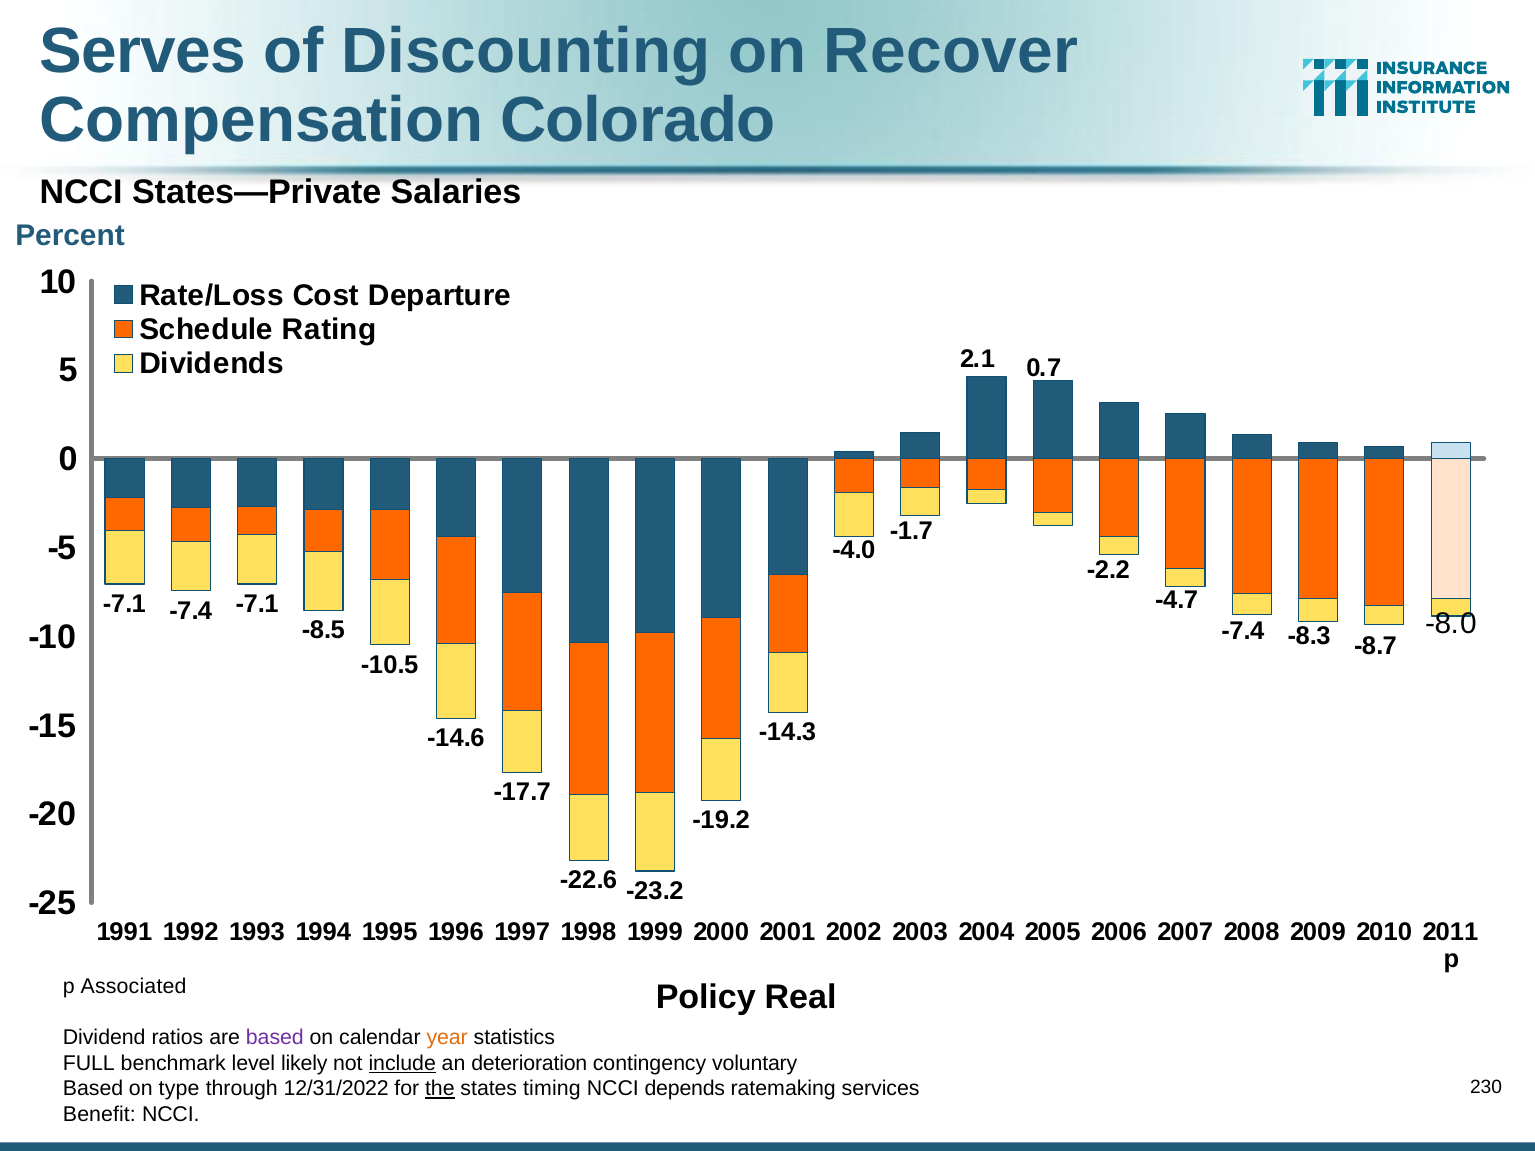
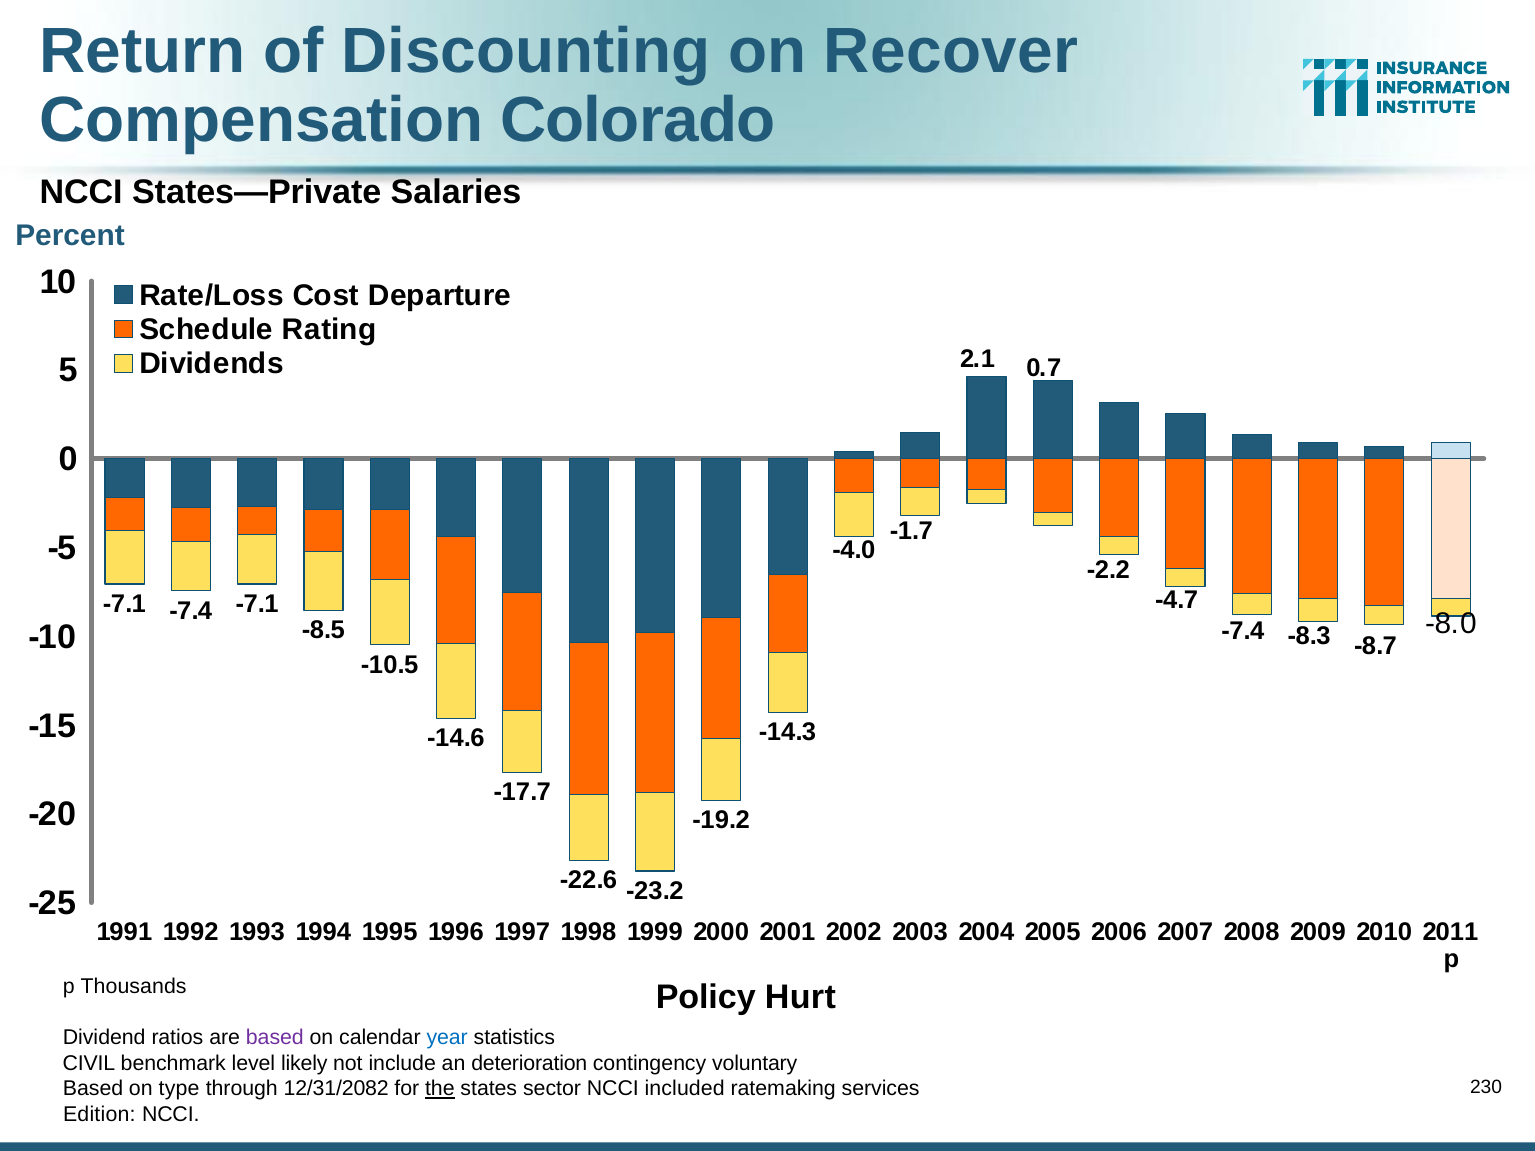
Serves: Serves -> Return (143, 51)
Associated: Associated -> Thousands (134, 987)
Real: Real -> Hurt (800, 998)
year colour: orange -> blue (447, 1038)
FULL: FULL -> CIVIL (89, 1063)
include underline: present -> none (402, 1063)
12/31/2022: 12/31/2022 -> 12/31/2082 (336, 1089)
timing: timing -> sector (552, 1089)
depends: depends -> included (685, 1089)
Benefit: Benefit -> Edition (99, 1115)
